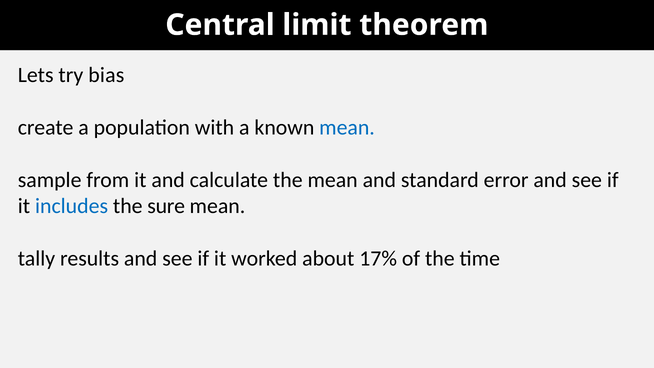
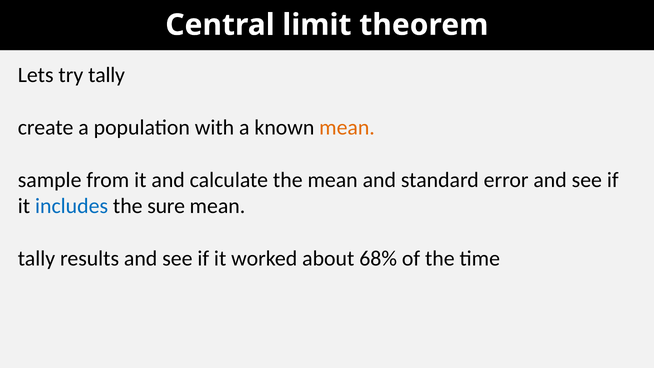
try bias: bias -> tally (107, 75)
mean colour: blue -> orange (347, 128)
17%: 17% -> 68% (378, 258)
